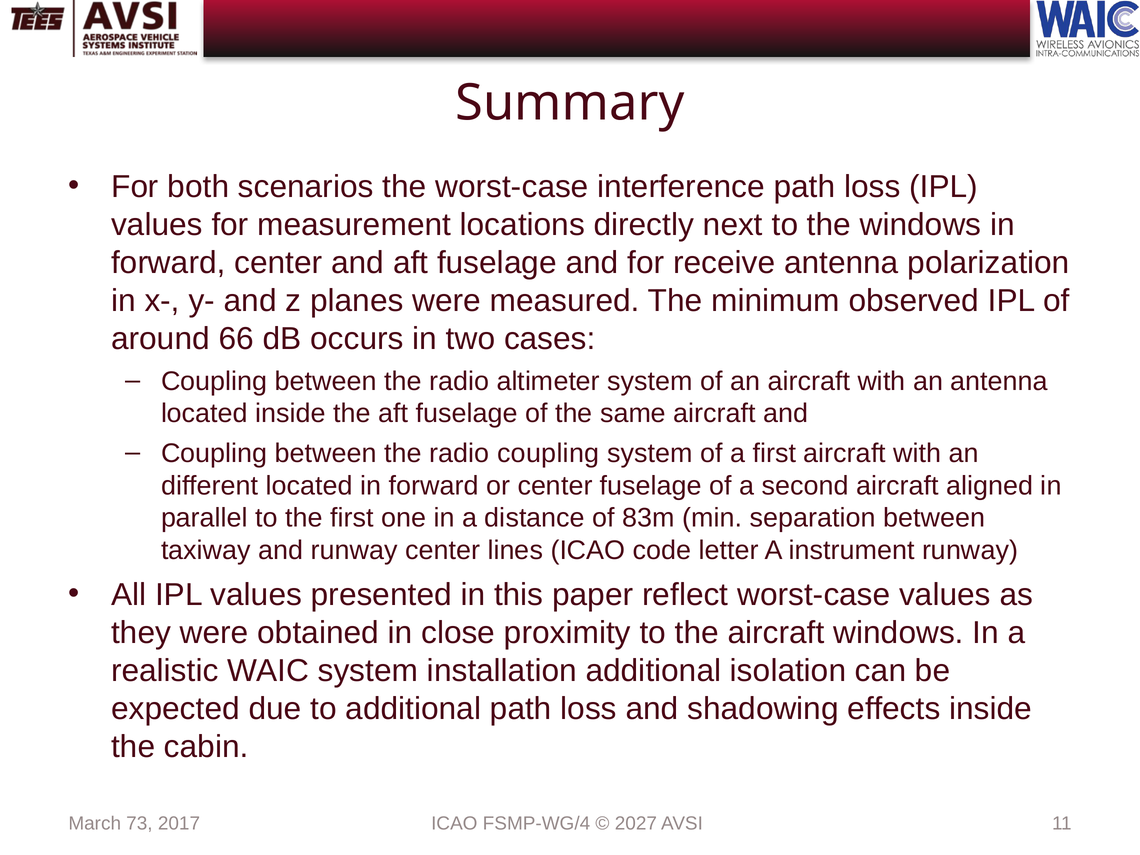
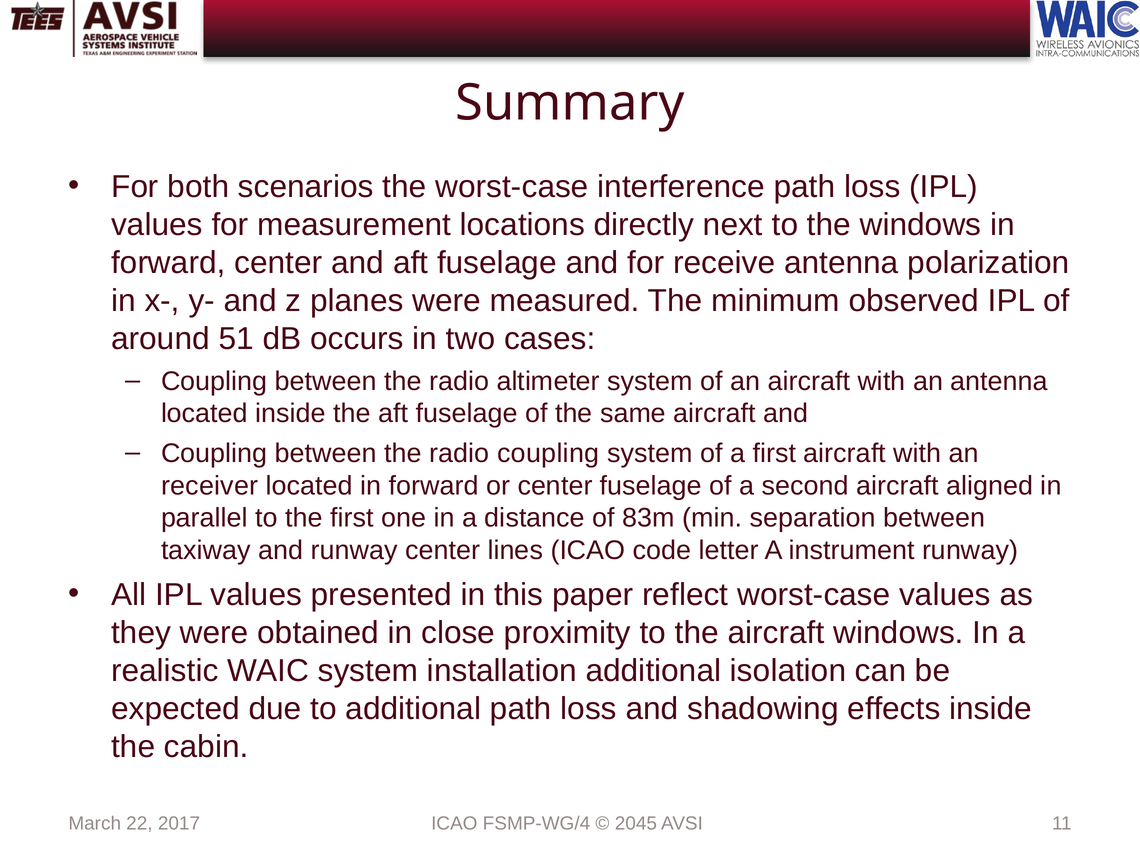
66: 66 -> 51 (236, 339)
different: different -> receiver (210, 486)
73: 73 -> 22 (139, 823)
2027: 2027 -> 2045 (636, 823)
